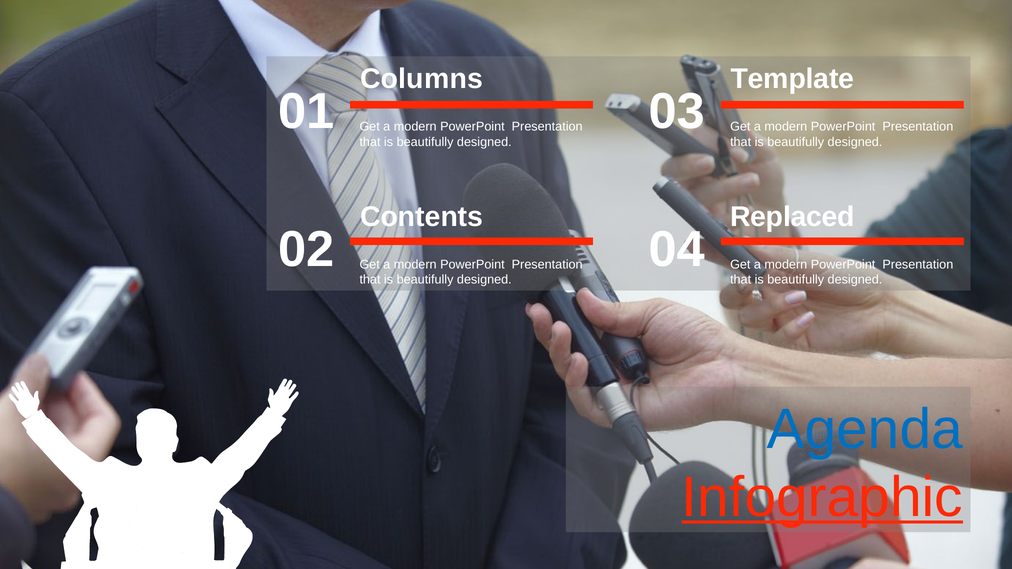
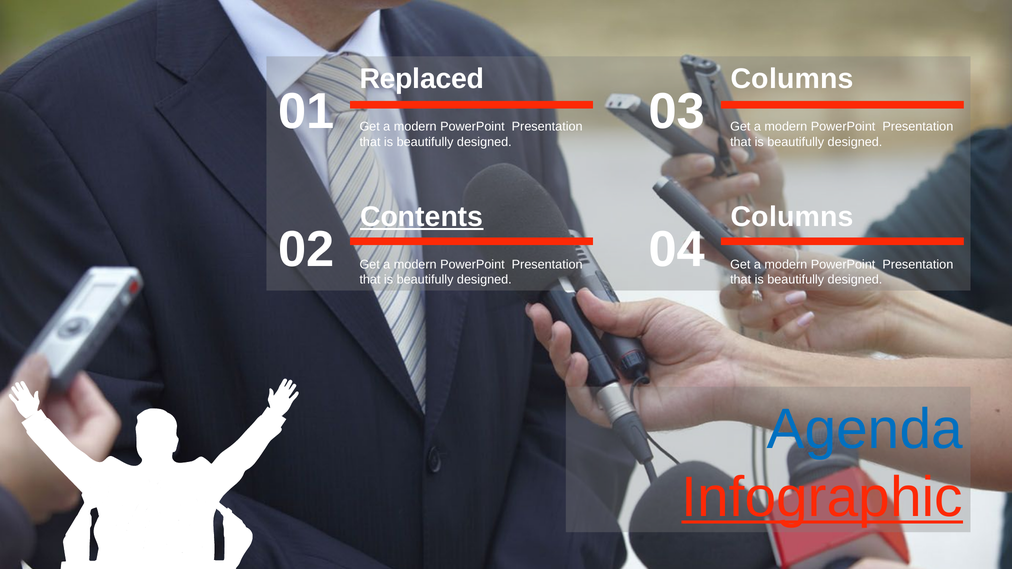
Columns: Columns -> Replaced (422, 79)
Template: Template -> Columns (792, 79)
Contents underline: none -> present (422, 217)
Replaced: Replaced -> Columns (792, 217)
